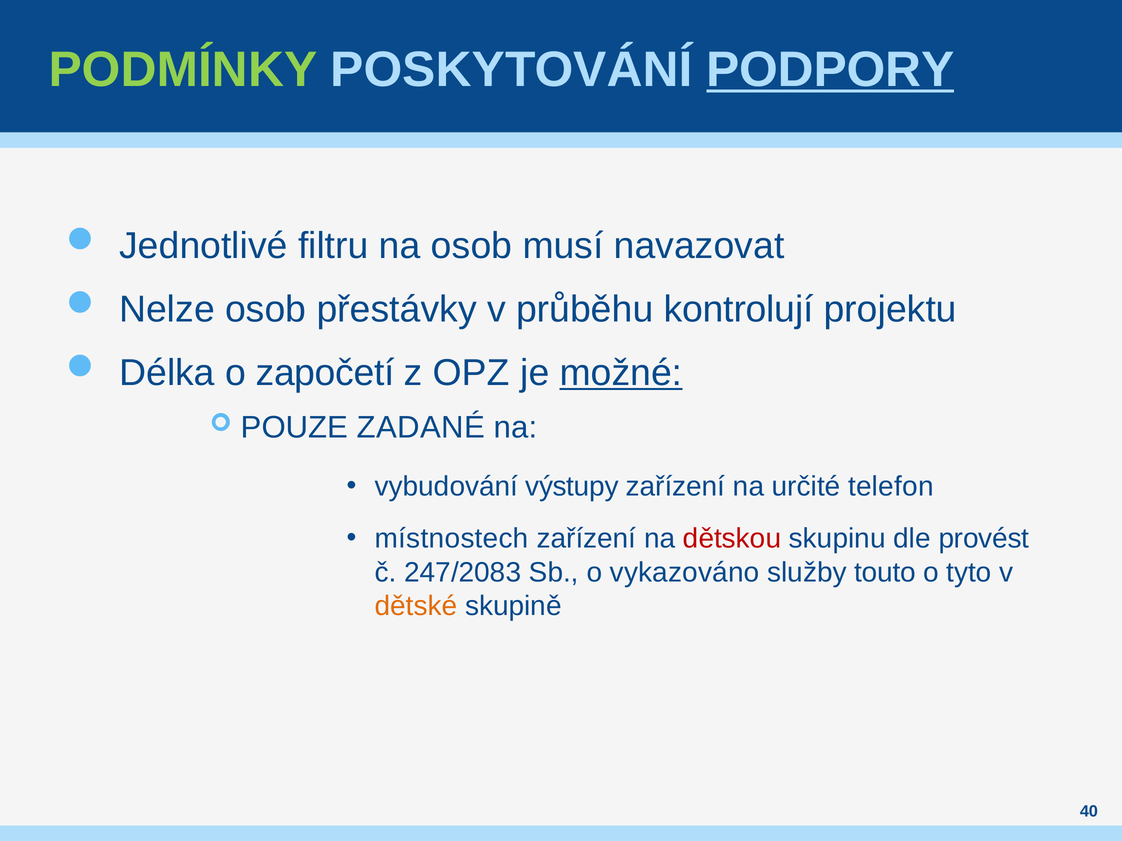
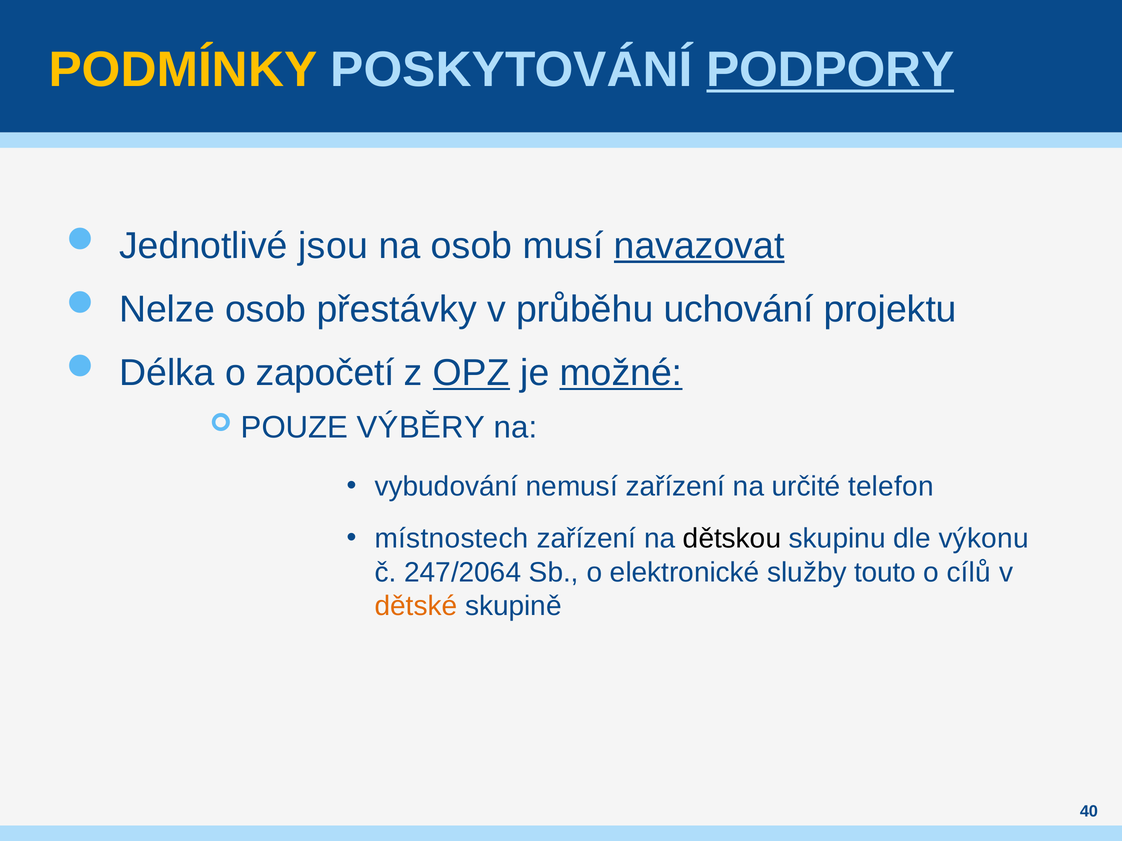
PODMÍNKY colour: light green -> yellow (183, 70)
filtru: filtru -> jsou (333, 246)
navazovat underline: none -> present (699, 246)
kontrolují: kontrolují -> uchování (739, 310)
OPZ underline: none -> present (471, 373)
ZADANÉ: ZADANÉ -> VÝBĚRY (421, 428)
výstupy: výstupy -> nemusí (572, 487)
dětskou colour: red -> black (732, 539)
provést: provést -> výkonu (984, 539)
247/2083: 247/2083 -> 247/2064 (463, 573)
vykazováno: vykazováno -> elektronické (685, 573)
tyto: tyto -> cílů (969, 573)
